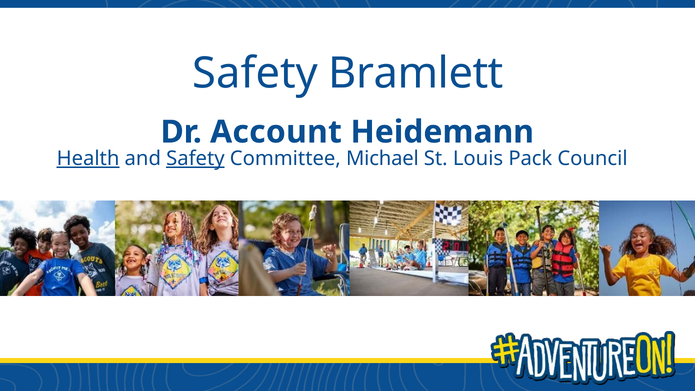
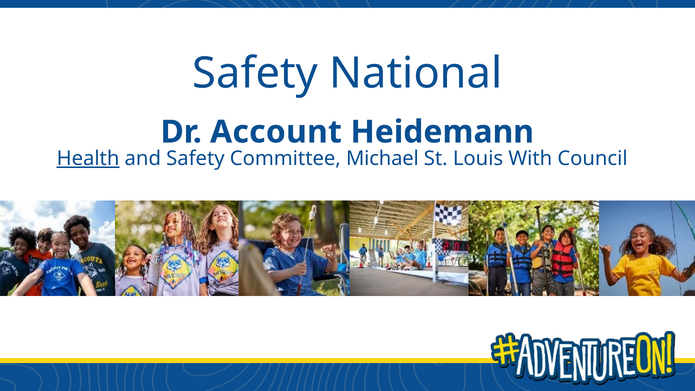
Bramlett: Bramlett -> National (416, 73)
Safety underline: present -> none (195, 158)
Pack: Pack -> With (530, 158)
